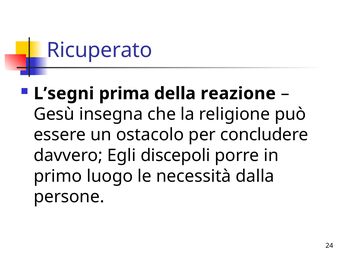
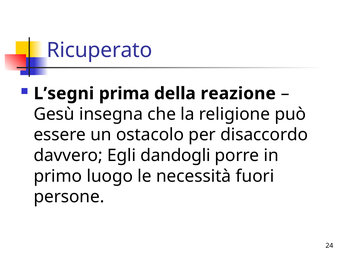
concludere: concludere -> disaccordo (264, 135)
discepoli: discepoli -> dandogli (175, 155)
dalla: dalla -> fuori (255, 176)
